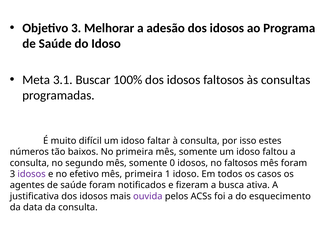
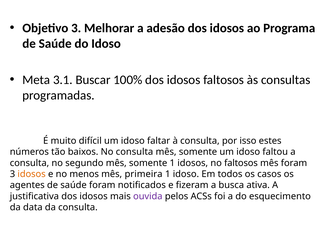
No primeira: primeira -> consulta (134, 152)
somente 0: 0 -> 1 (172, 163)
idosos colour: purple -> orange (32, 174)
efetivo: efetivo -> menos (84, 174)
